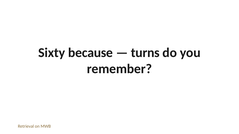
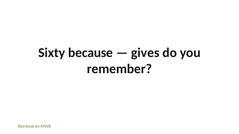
turns: turns -> gives (145, 53)
